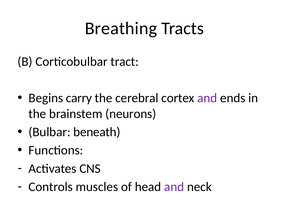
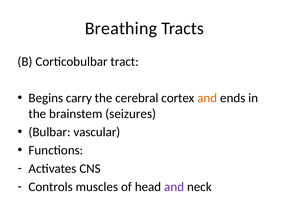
and colour: purple -> orange (207, 98)
neurons: neurons -> seizures (131, 114)
beneath: beneath -> vascular (97, 132)
